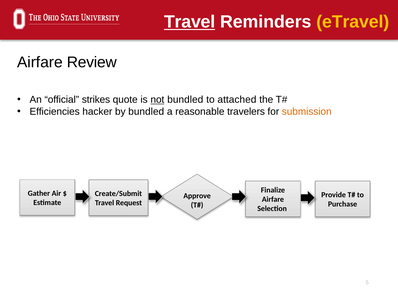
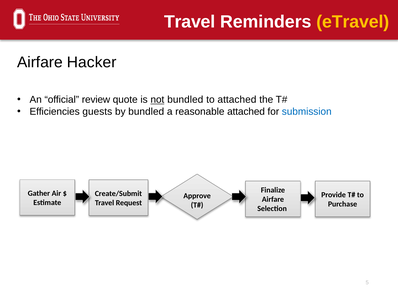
Travel underline: present -> none (190, 22)
Review: Review -> Hacker (92, 62)
strikes: strikes -> review (96, 99)
hacker: hacker -> guests (97, 111)
reasonable travelers: travelers -> attached (246, 111)
submission colour: orange -> blue (307, 111)
